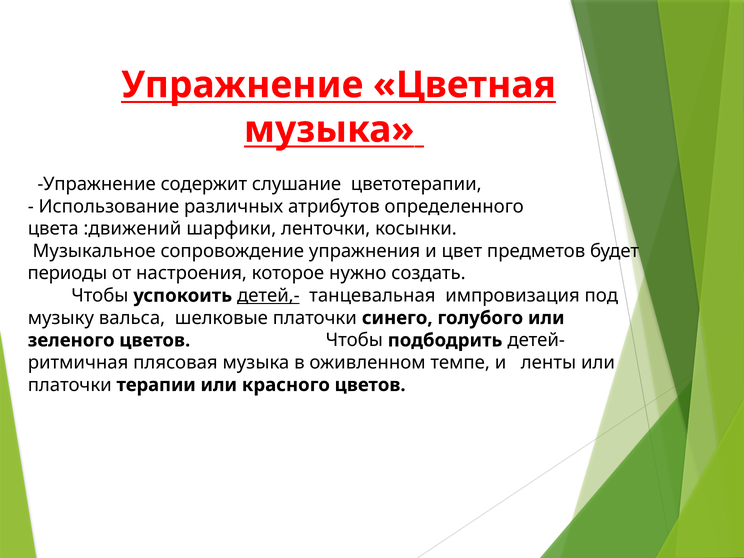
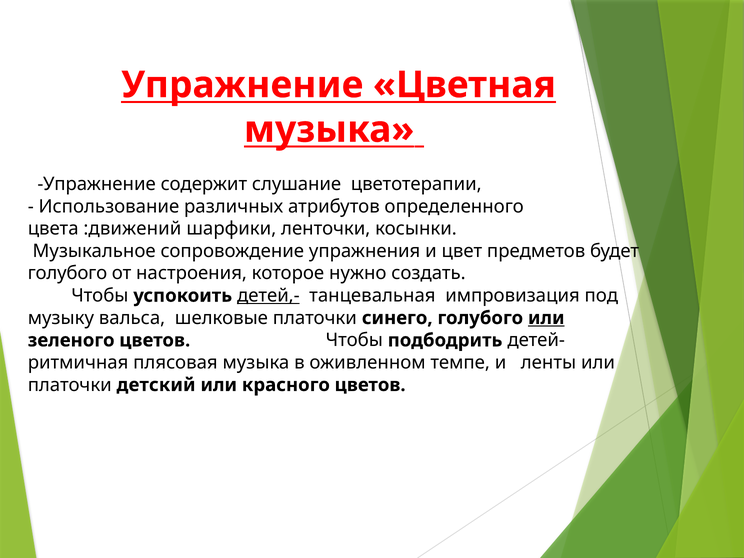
периоды: периоды -> голубого (67, 273)
или underline: none -> present (546, 318)
терапии: терапии -> детский (156, 385)
